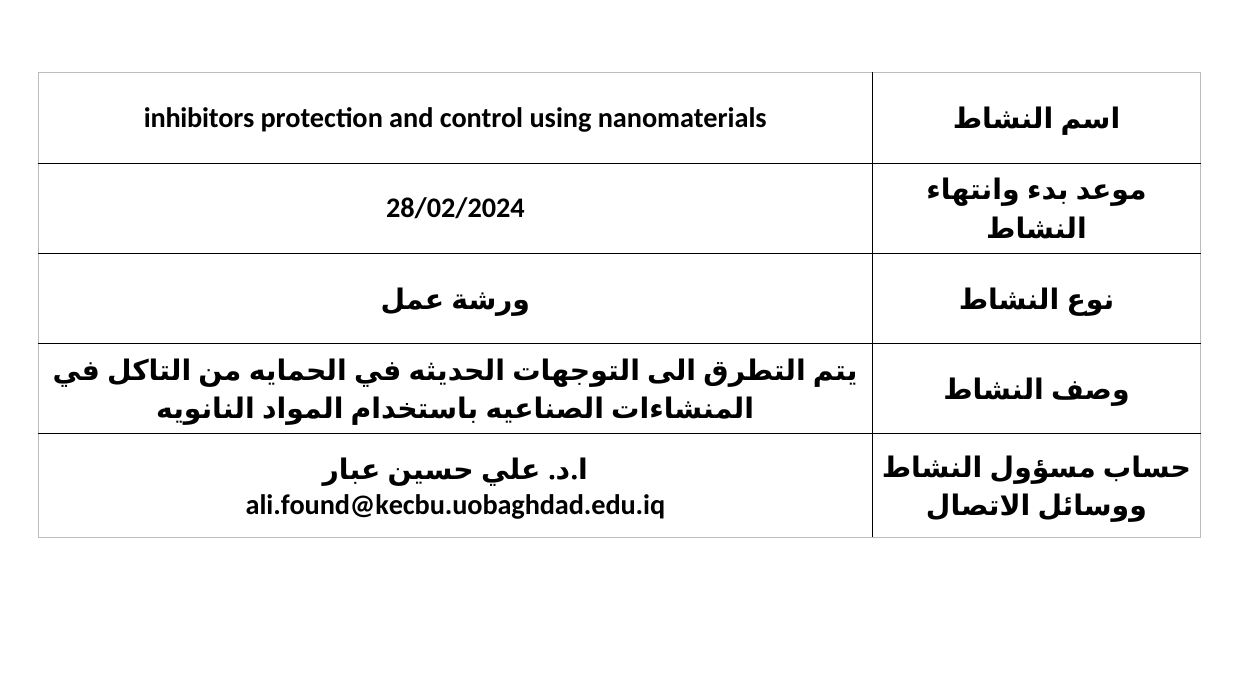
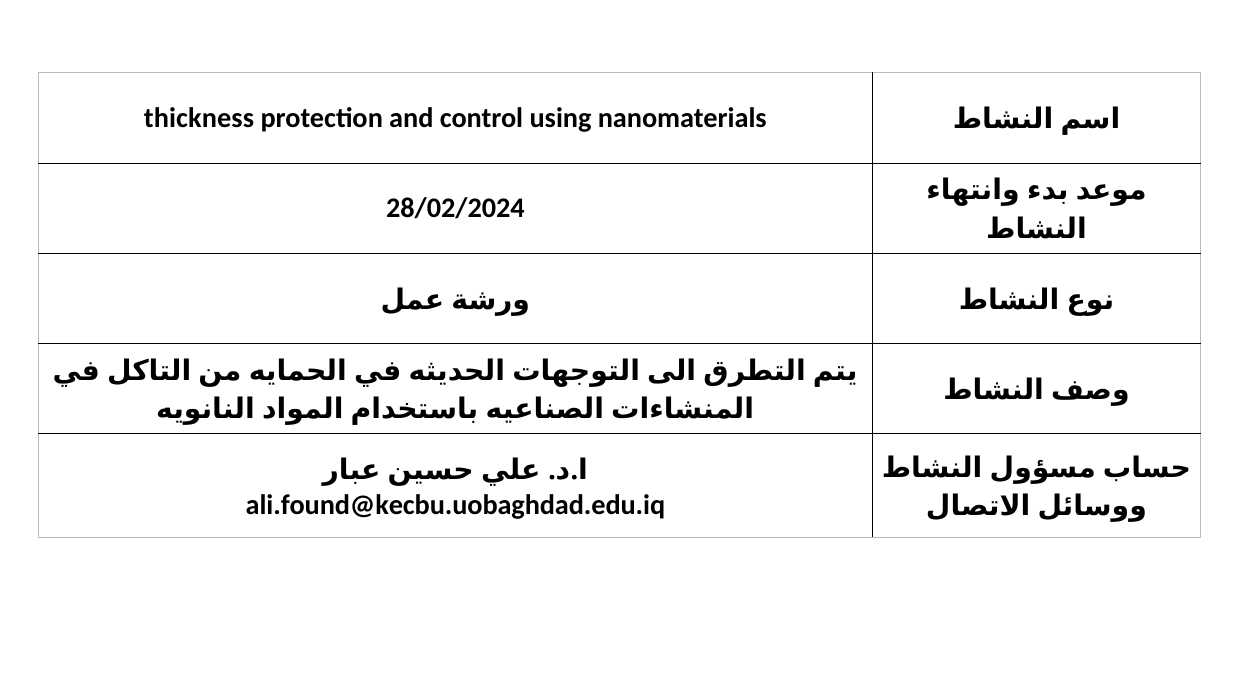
inhibitors: inhibitors -> thickness (199, 118)
